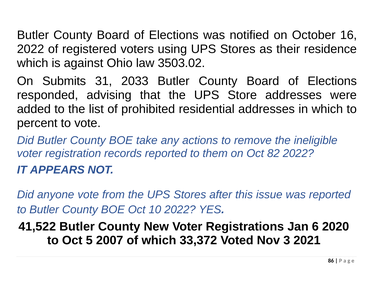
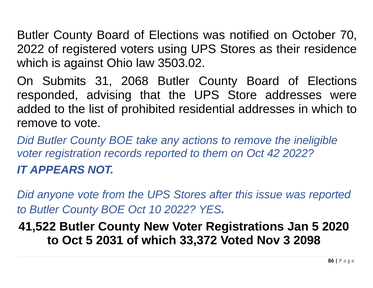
16: 16 -> 70 (349, 35)
2033: 2033 -> 2068 (135, 81)
percent: percent -> remove (37, 123)
82: 82 -> 42 (273, 154)
Jan 6: 6 -> 5 (315, 227)
2007: 2007 -> 2031 (110, 241)
2021: 2021 -> 2098 (307, 241)
